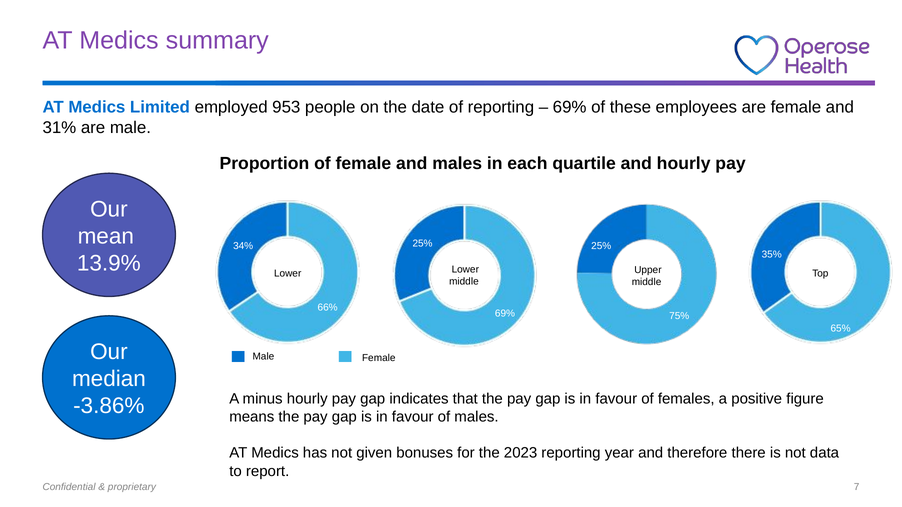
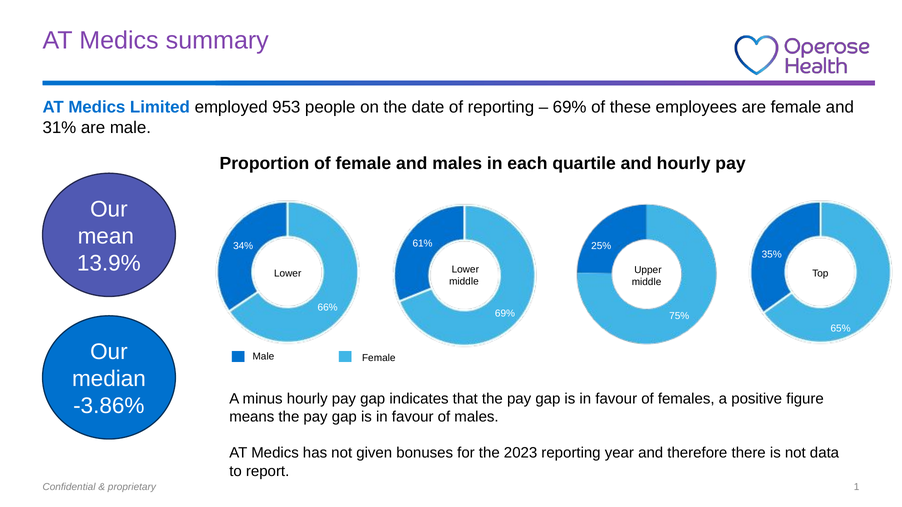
25%: 25% -> 61% (423, 244)
7: 7 -> 1 (857, 487)
